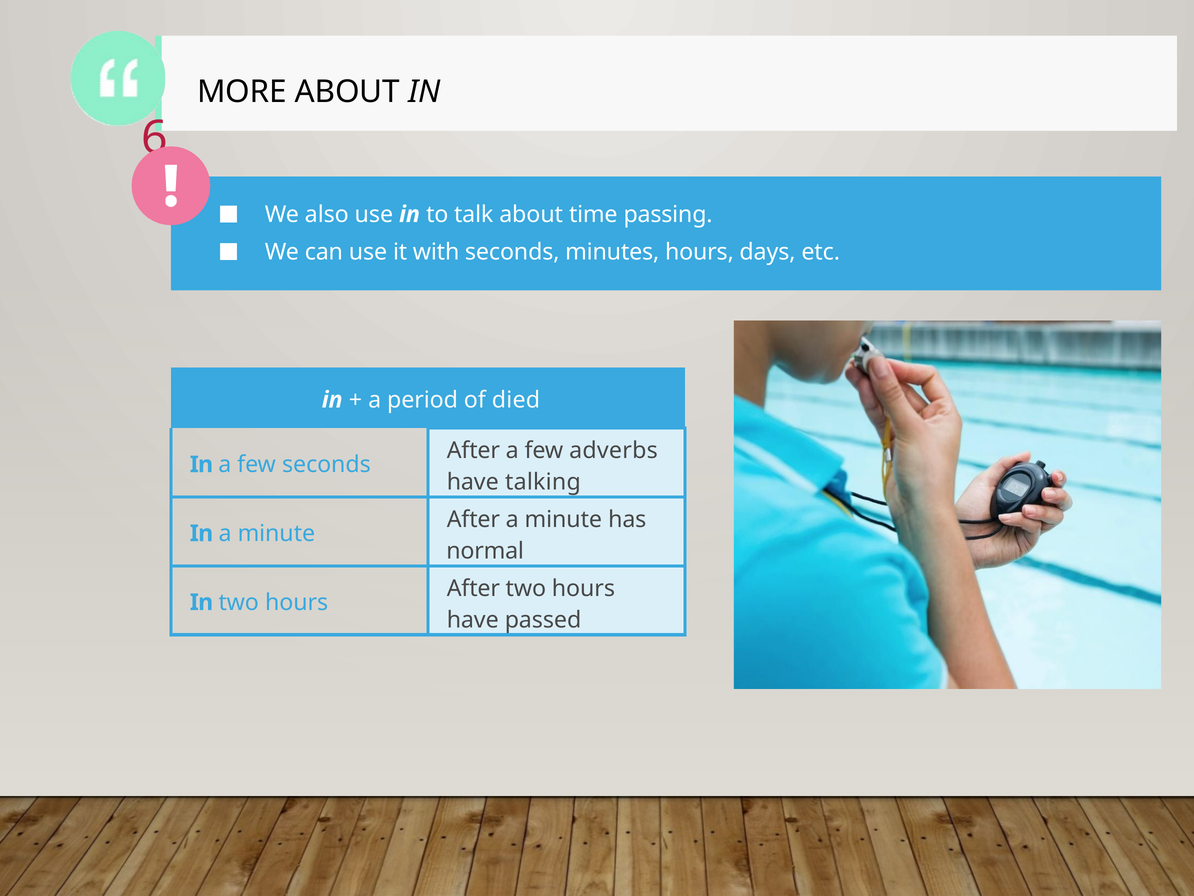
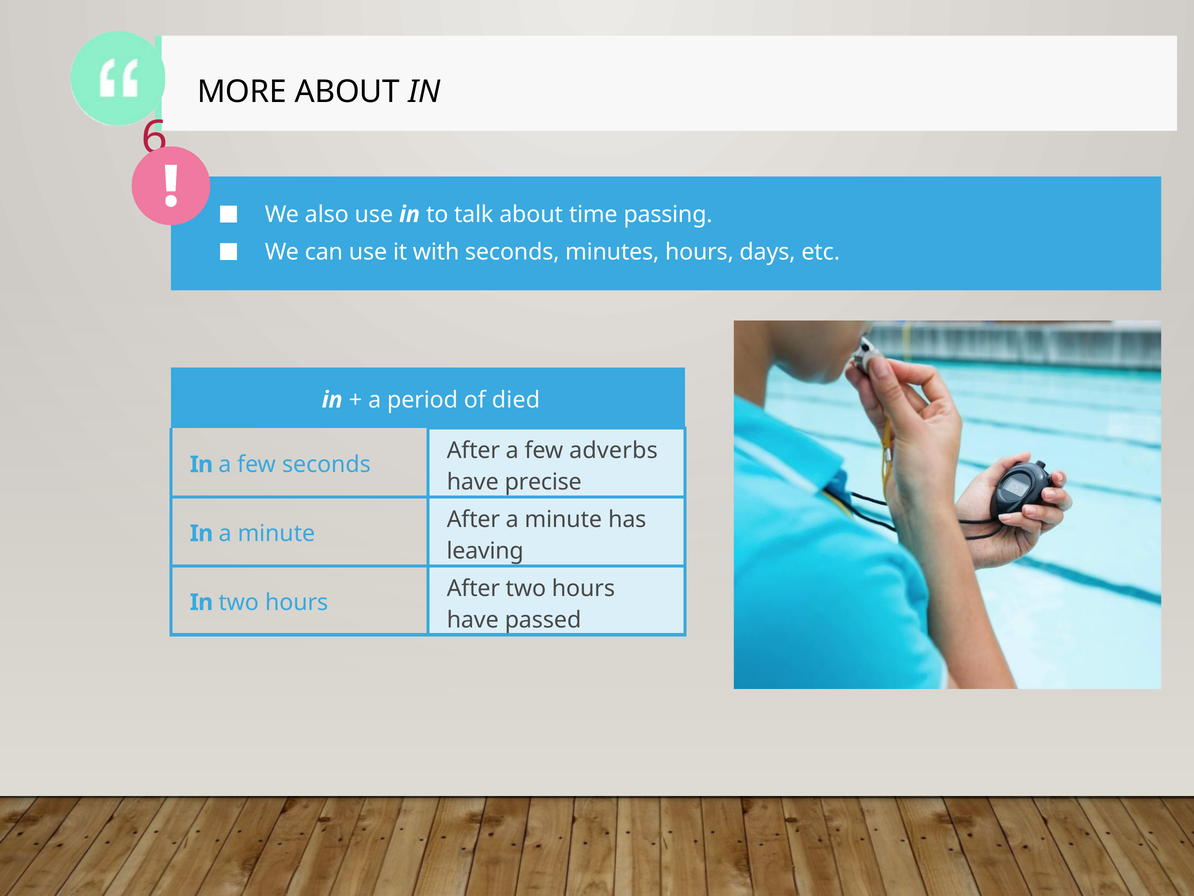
talking: talking -> precise (543, 482)
normal: normal -> leaving (485, 551)
